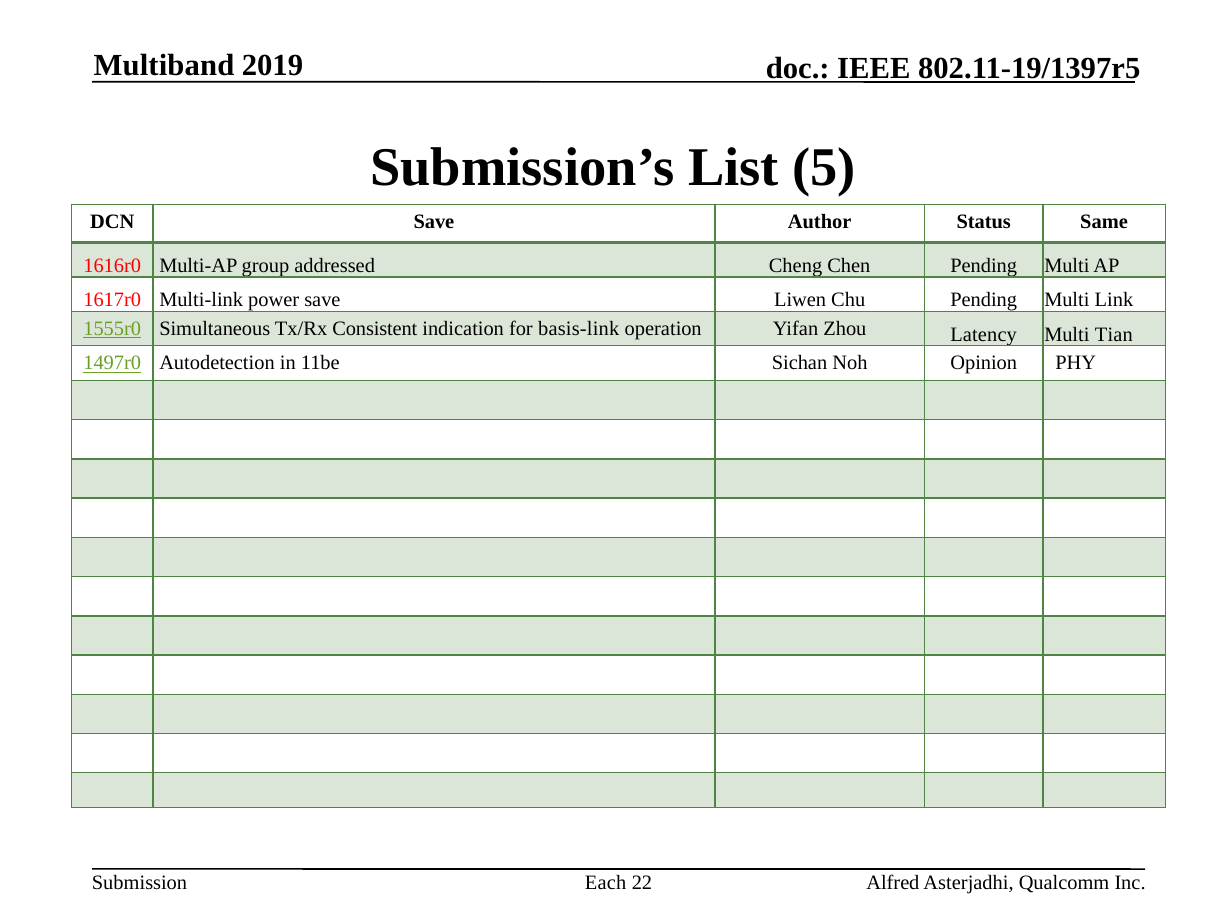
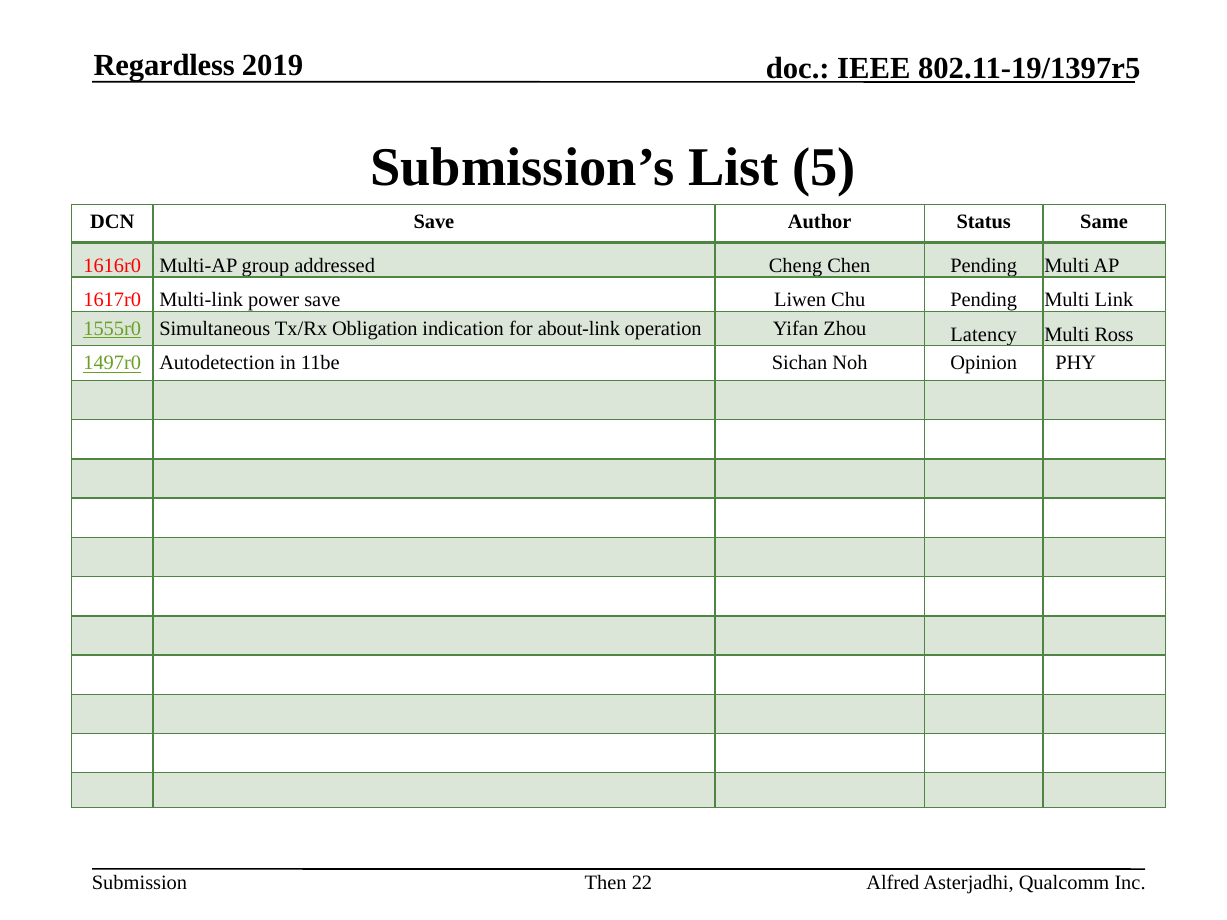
Multiband: Multiband -> Regardless (164, 65)
Consistent: Consistent -> Obligation (375, 329)
basis-link: basis-link -> about-link (579, 329)
Tian: Tian -> Ross (1114, 334)
Each: Each -> Then (606, 883)
